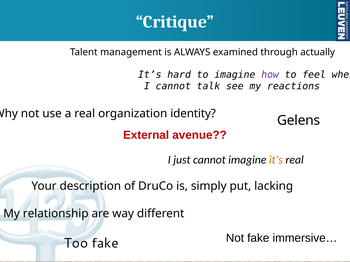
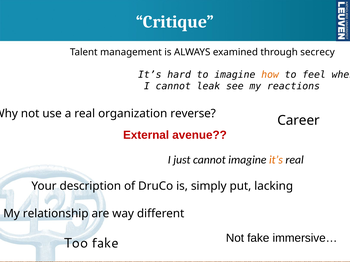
actually: actually -> secrecy (318, 52)
how colour: purple -> orange (270, 75)
talk: talk -> leak (208, 86)
identity: identity -> reverse (193, 114)
Gelens: Gelens -> Career (299, 121)
